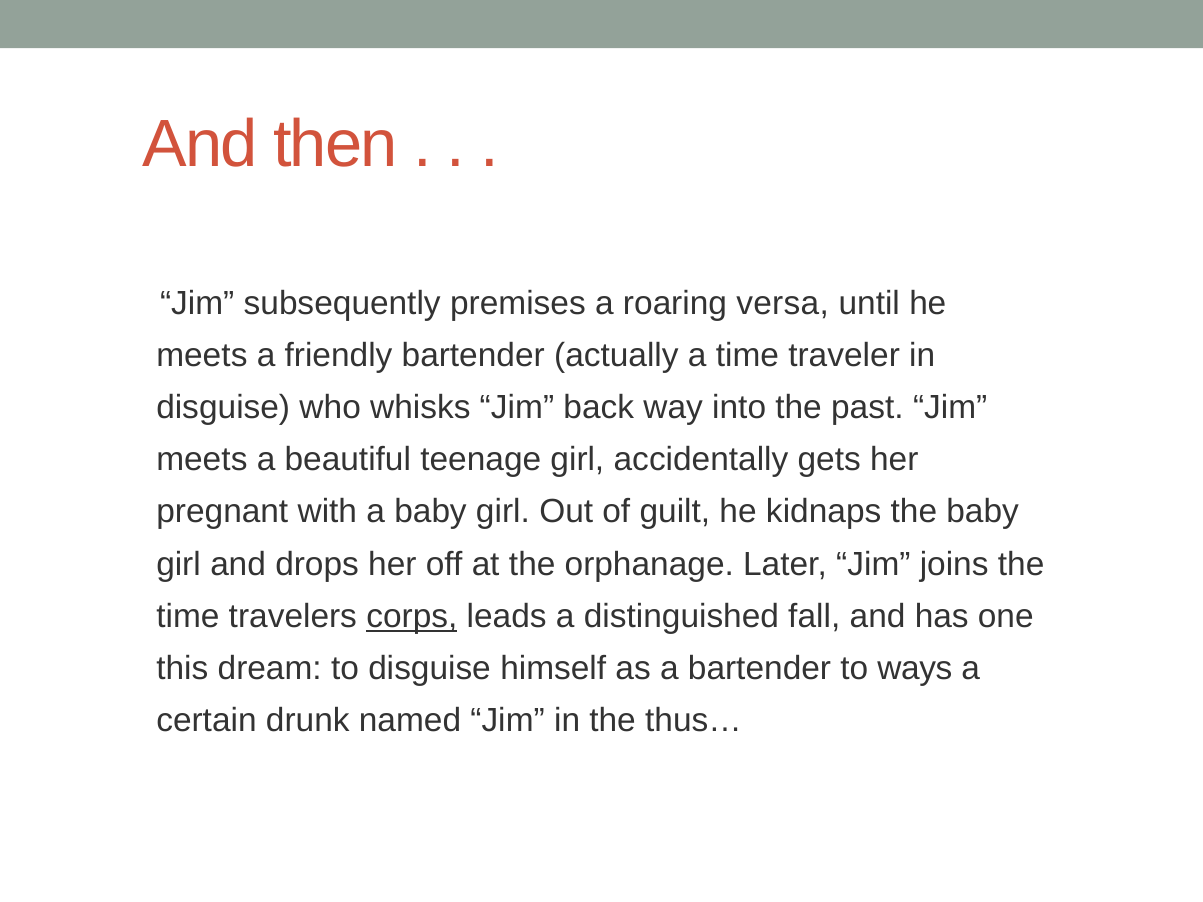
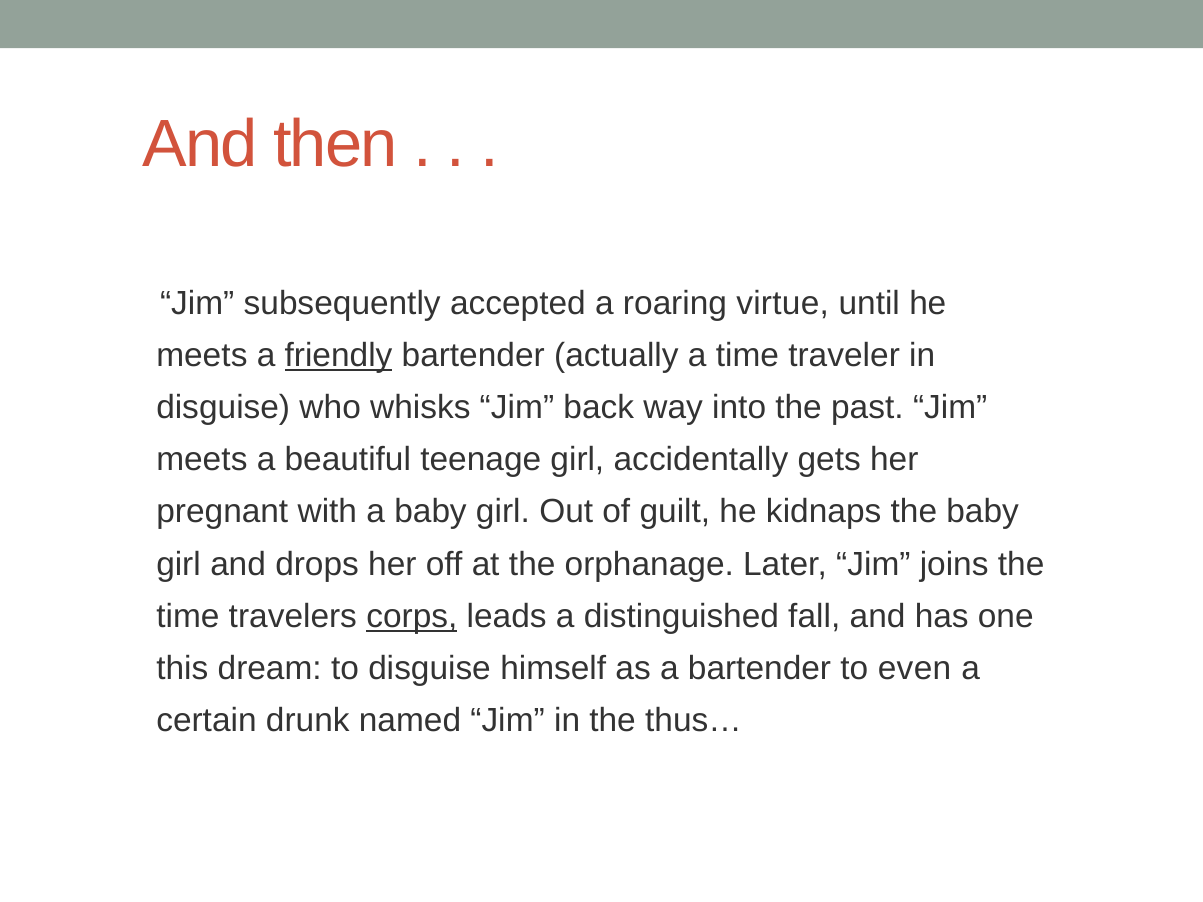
premises: premises -> accepted (518, 303)
versa: versa -> virtue (783, 303)
friendly underline: none -> present (339, 355)
ways: ways -> even (915, 669)
